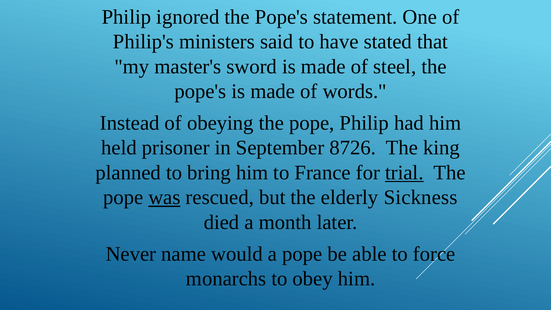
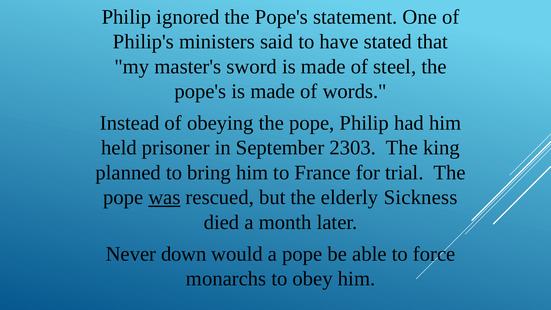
8726: 8726 -> 2303 (353, 148)
trial underline: present -> none (404, 173)
name: name -> down (184, 254)
